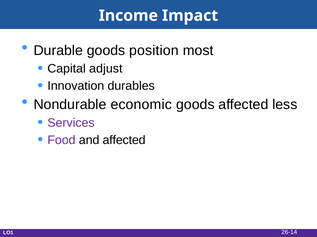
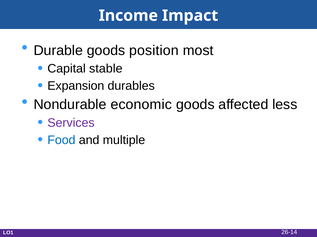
adjust: adjust -> stable (106, 69)
Innovation: Innovation -> Expansion (76, 86)
Food colour: purple -> blue (61, 140)
and affected: affected -> multiple (124, 140)
